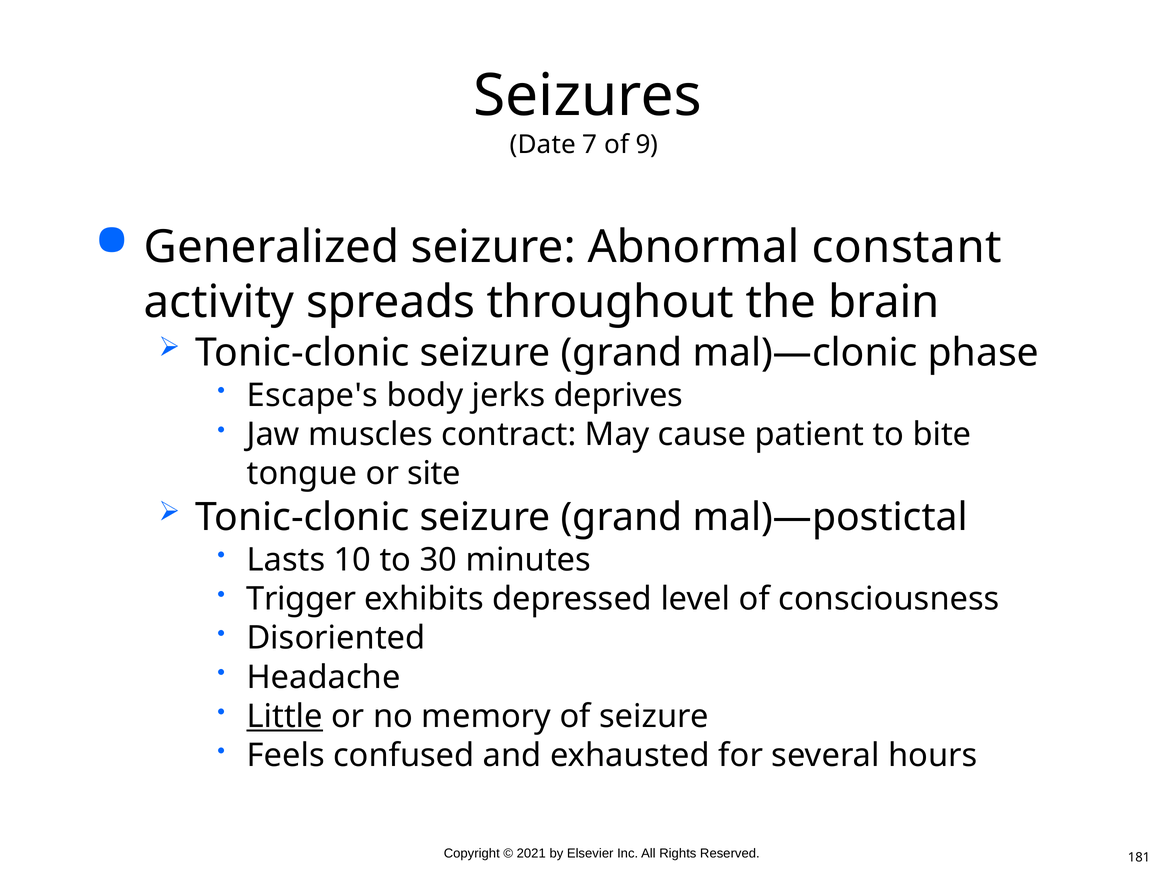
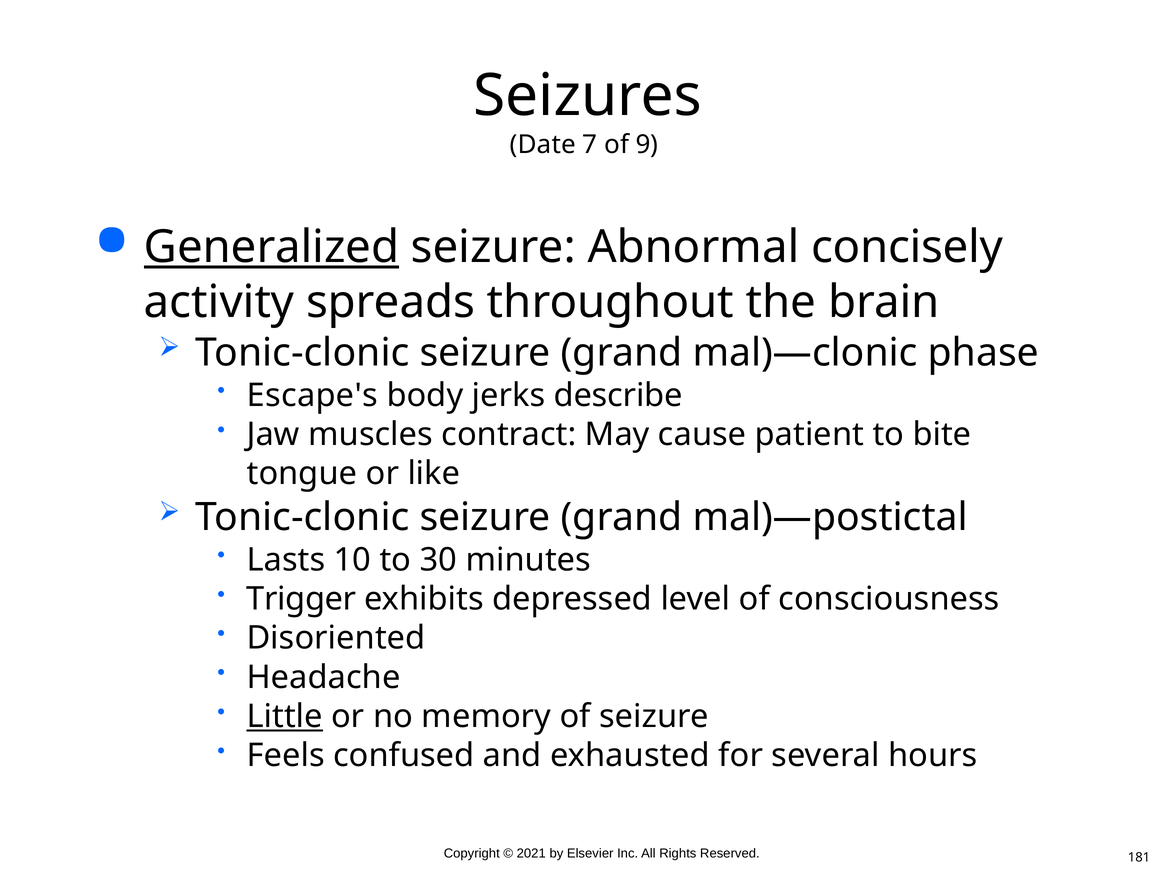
Generalized underline: none -> present (272, 247)
constant: constant -> concisely (907, 247)
deprives: deprives -> describe (618, 395)
site: site -> like (434, 474)
